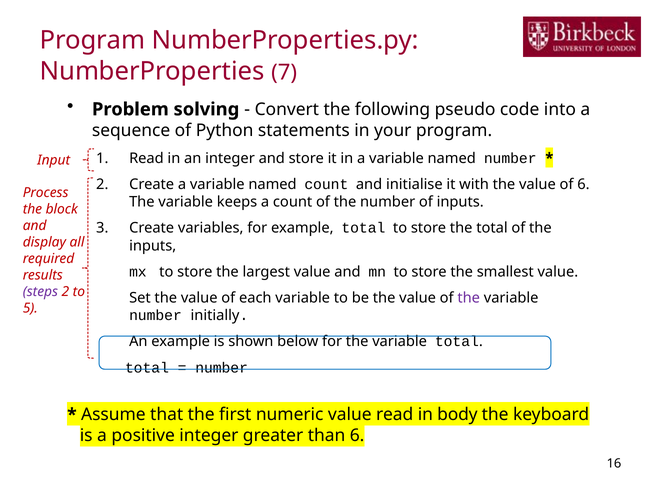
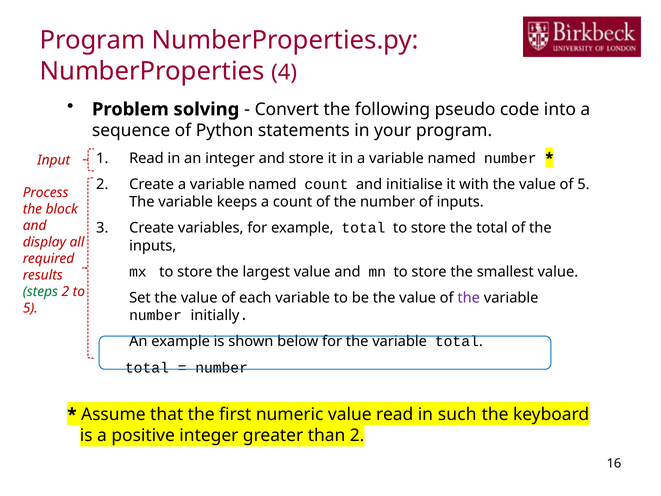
7: 7 -> 4 (284, 72)
of 6: 6 -> 5 (583, 184)
steps colour: purple -> green (40, 292)
body: body -> such (457, 415)
than 6: 6 -> 2 (357, 435)
